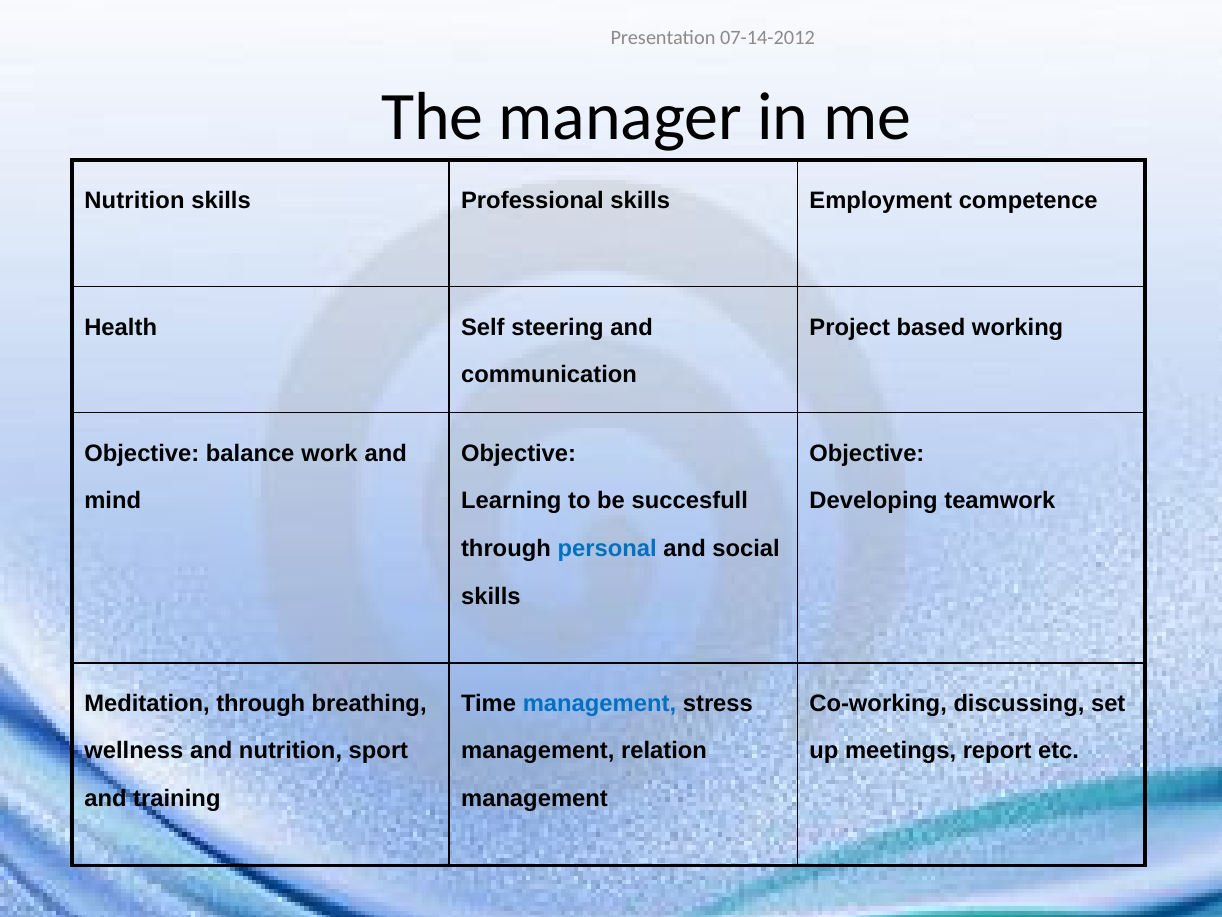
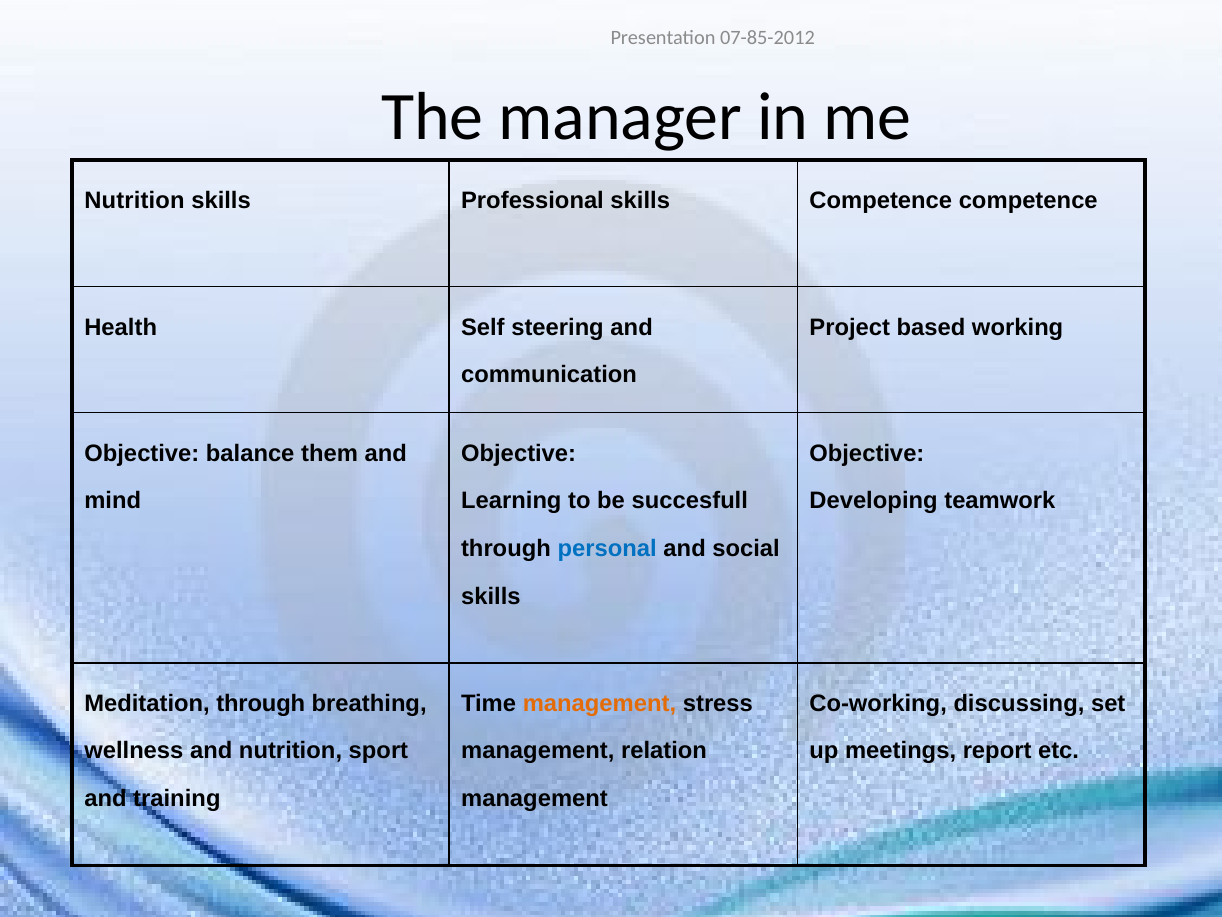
07-14-2012: 07-14-2012 -> 07-85-2012 (767, 38)
skills Employment: Employment -> Competence (881, 201)
work: work -> them (330, 453)
management colour: blue -> orange (599, 703)
